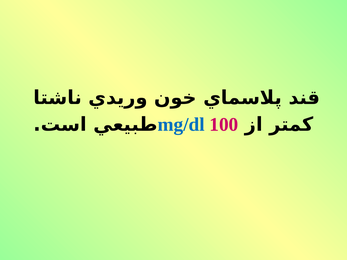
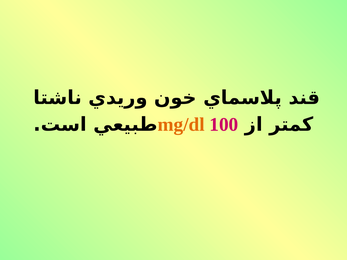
mg/dl colour: blue -> orange (181, 125)
